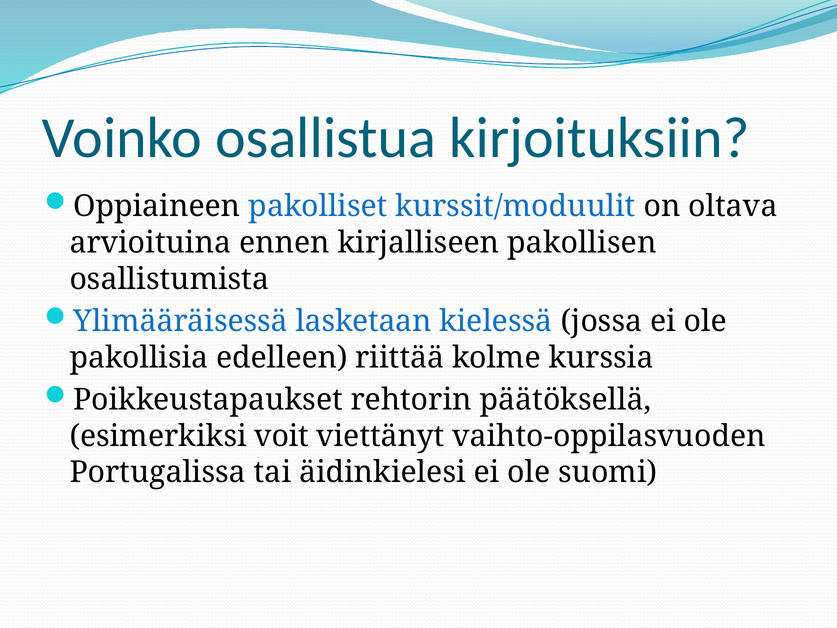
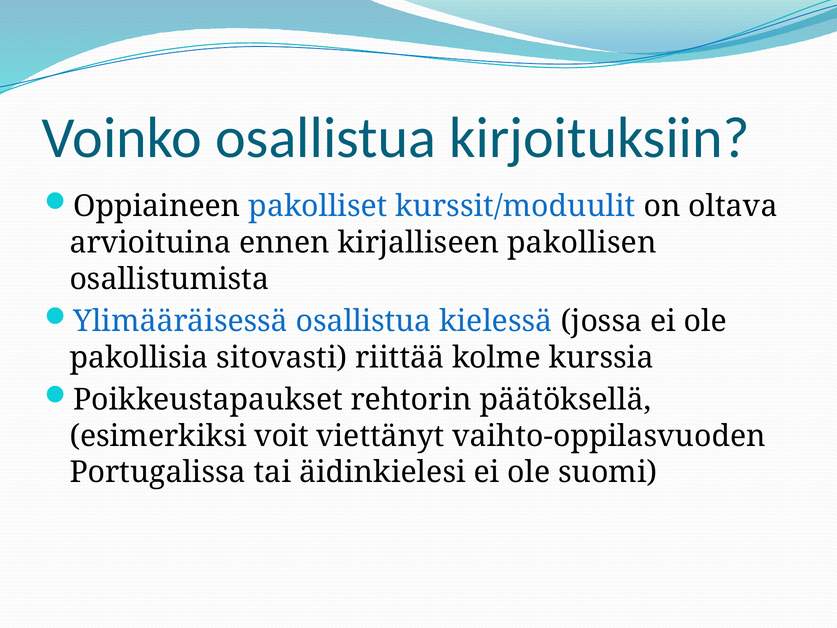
Ylimääräisessä lasketaan: lasketaan -> osallistua (364, 321)
edelleen: edelleen -> sitovasti (282, 357)
